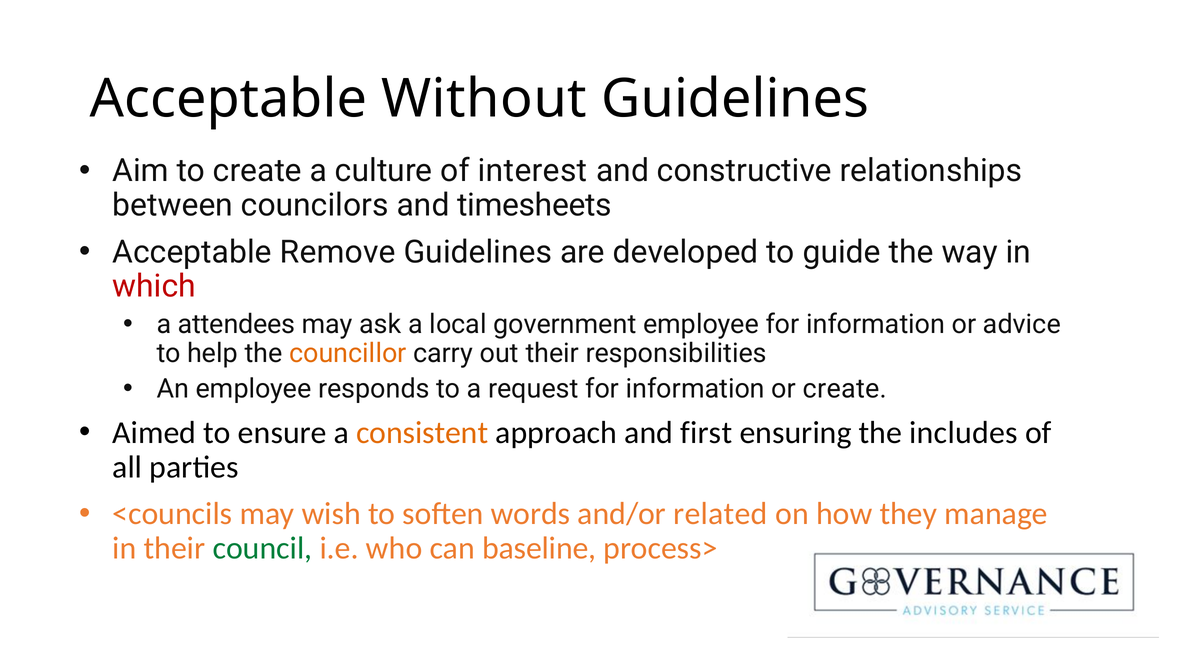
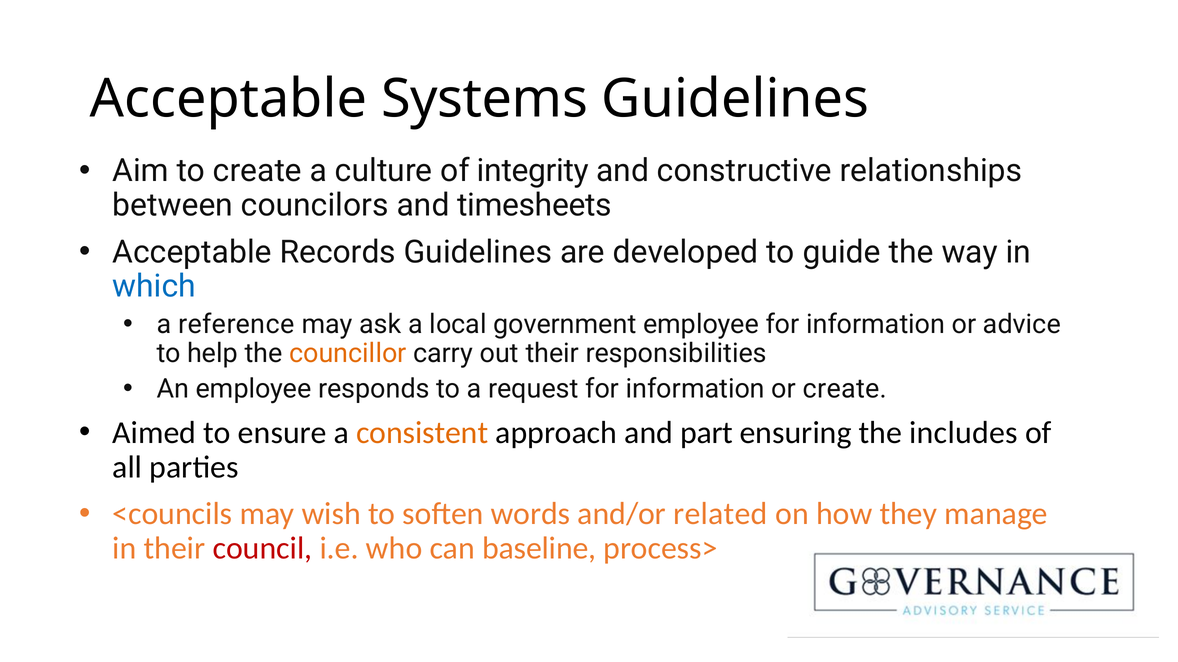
Without: Without -> Systems (485, 99)
interest: interest -> integrity (533, 171)
Remove: Remove -> Records (338, 252)
which colour: red -> blue (154, 287)
attendees: attendees -> reference (236, 325)
first: first -> part (707, 433)
council colour: green -> red (262, 549)
